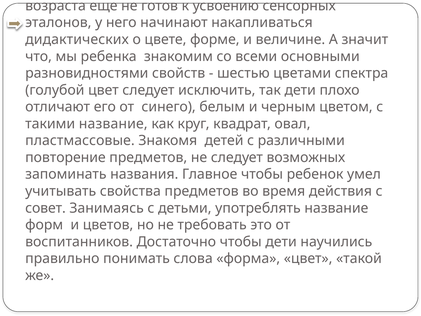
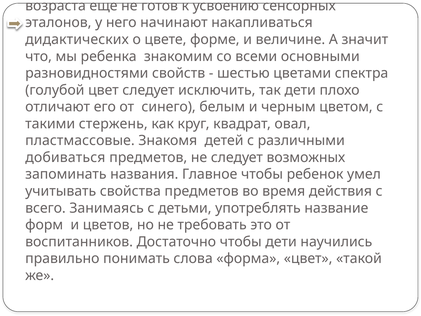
такими название: название -> стержень (113, 124)
повторение: повторение -> добиваться (65, 157)
совет: совет -> всего (45, 208)
